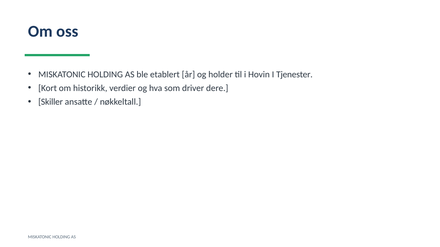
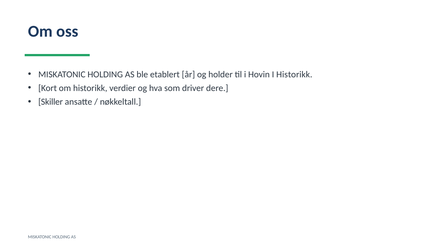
I Tjenester: Tjenester -> Historikk (294, 75)
